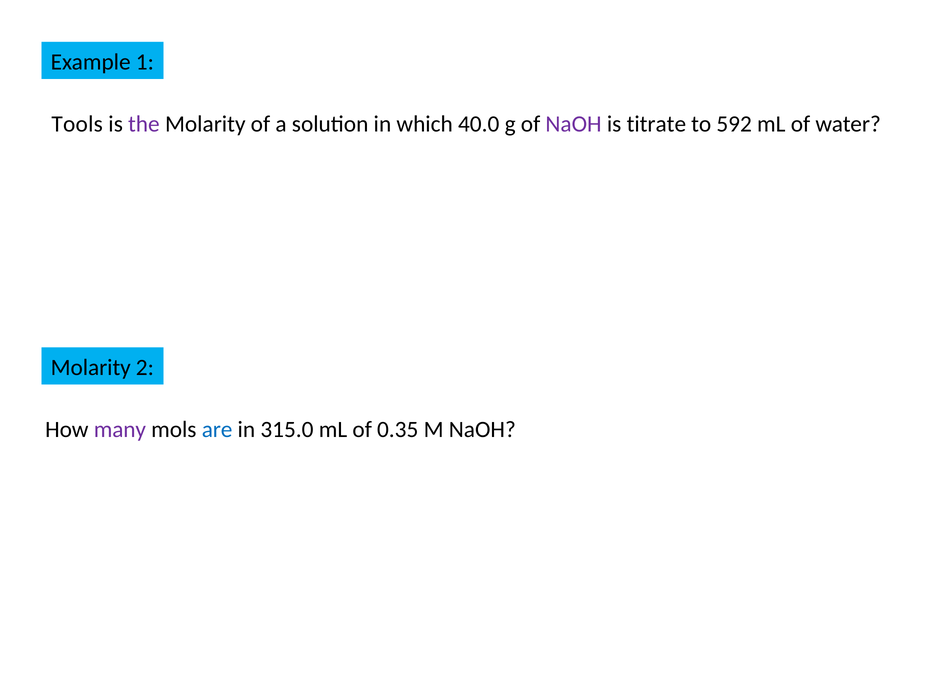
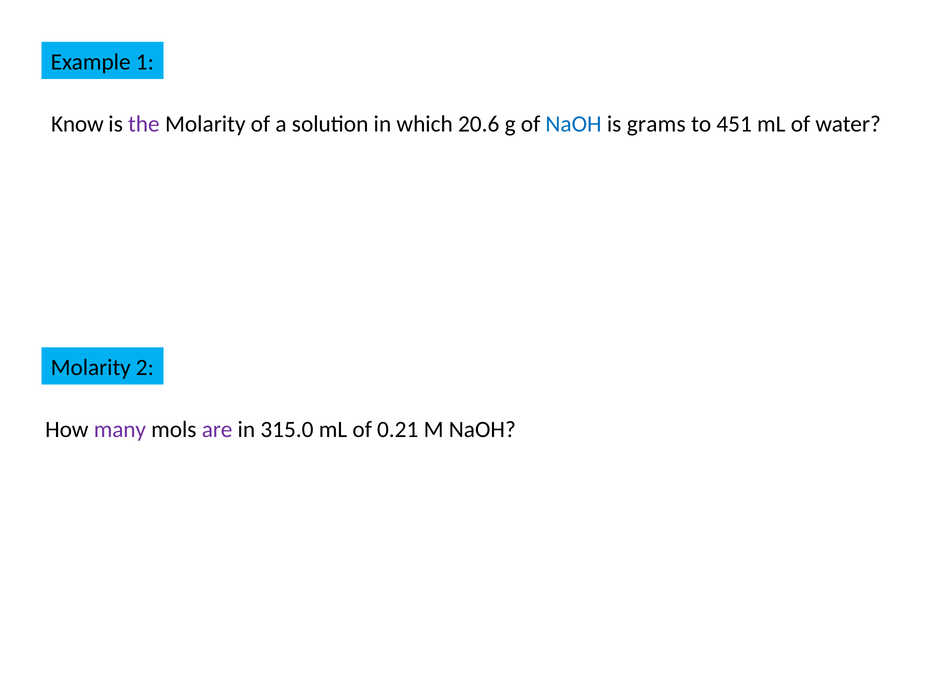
Tools: Tools -> Know (77, 124)
40.0: 40.0 -> 20.6 (479, 124)
NaOH colour: purple -> blue (574, 124)
titrate: titrate -> grams (656, 124)
592: 592 -> 451 (734, 124)
are colour: blue -> purple (217, 430)
0.35: 0.35 -> 0.21 (398, 430)
